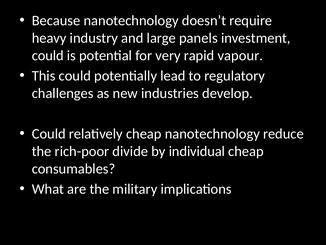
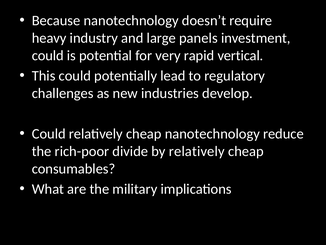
vapour: vapour -> vertical (240, 55)
by individual: individual -> relatively (197, 151)
